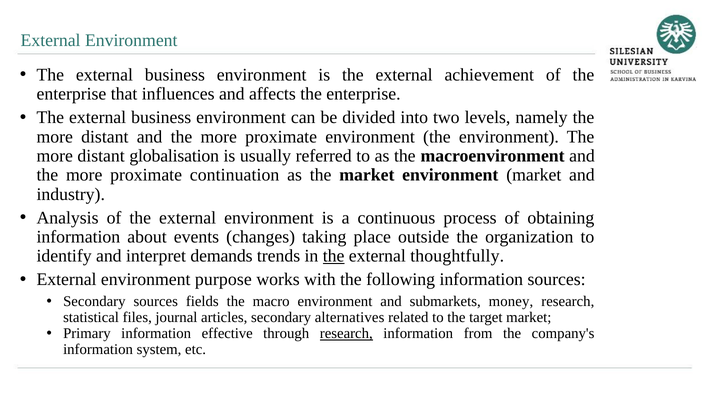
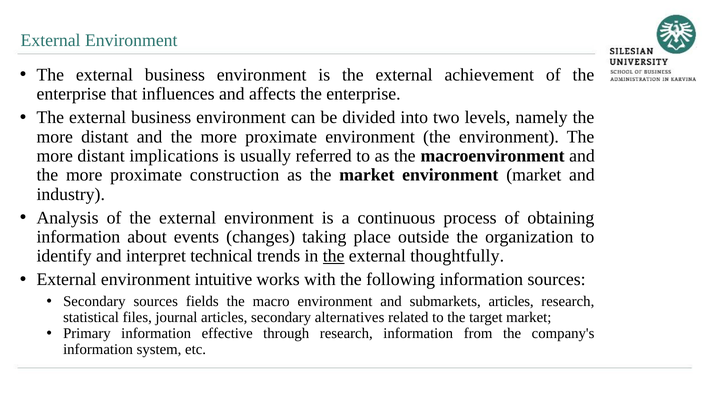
globalisation: globalisation -> implications (174, 156)
continuation: continuation -> construction (235, 175)
demands: demands -> technical (222, 256)
purpose: purpose -> intuitive (224, 279)
submarkets money: money -> articles (511, 301)
research underline: present -> none (346, 333)
